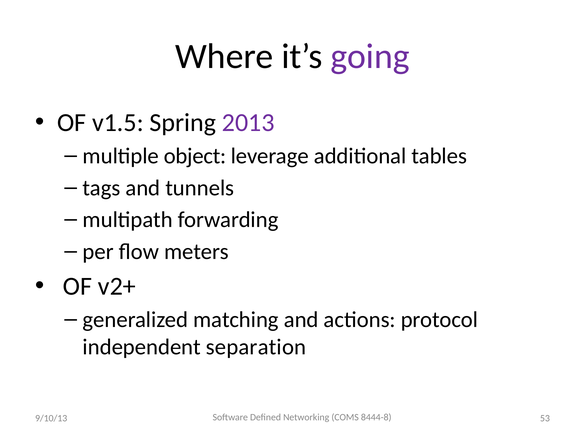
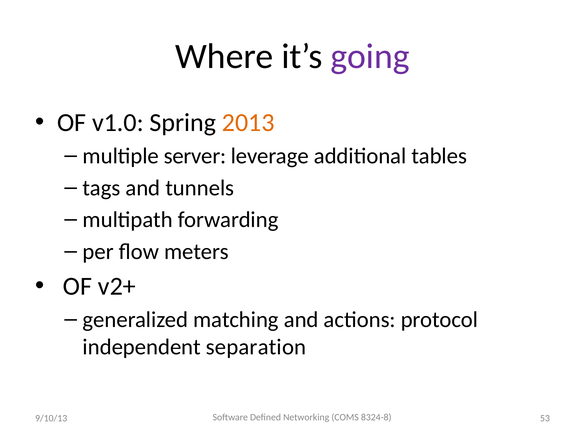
v1.5: v1.5 -> v1.0 (118, 123)
2013 colour: purple -> orange (248, 123)
object: object -> server (195, 156)
8444-8: 8444-8 -> 8324-8 (376, 418)
